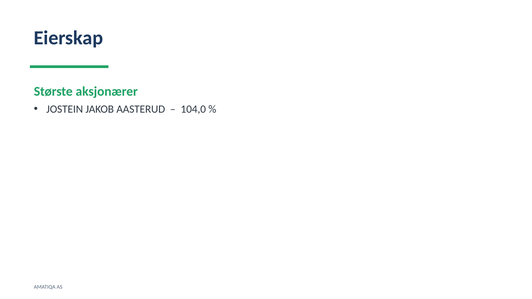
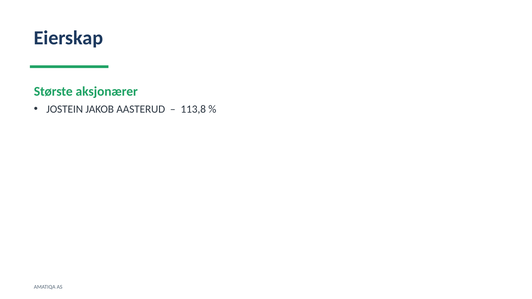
104,0: 104,0 -> 113,8 (193, 109)
